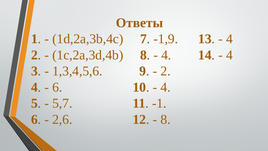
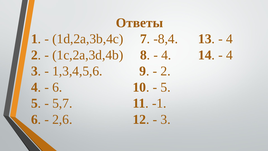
-1,9: -1,9 -> -8,4 (166, 39)
4: 4 -> 5 (166, 87)
8: 8 -> 3 (166, 119)
